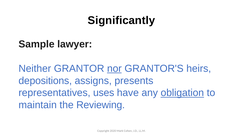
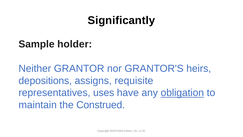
lawyer: lawyer -> holder (75, 44)
nor underline: present -> none (114, 68)
presents: presents -> requisite (134, 80)
Reviewing: Reviewing -> Construed (101, 105)
